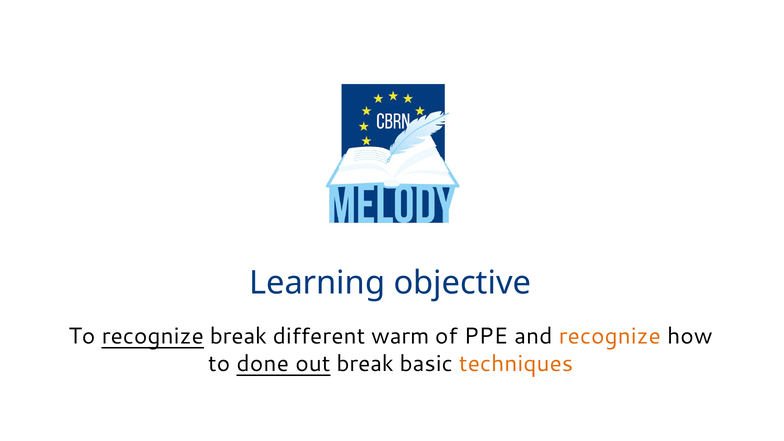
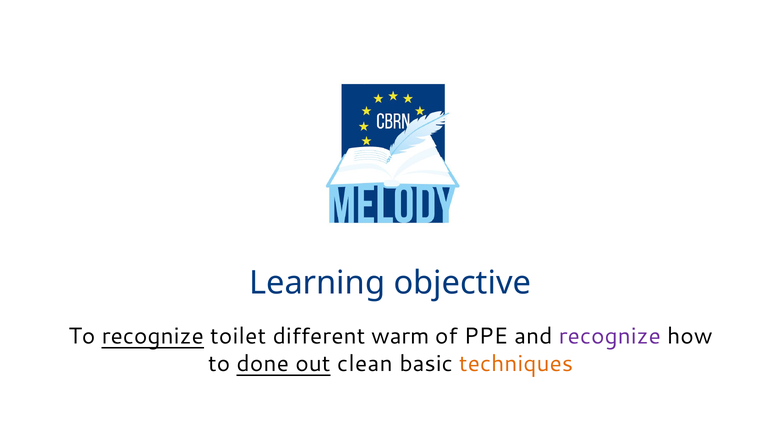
recognize break: break -> toilet (238, 336)
recognize colour: orange -> purple (610, 336)
out break: break -> clean (365, 364)
